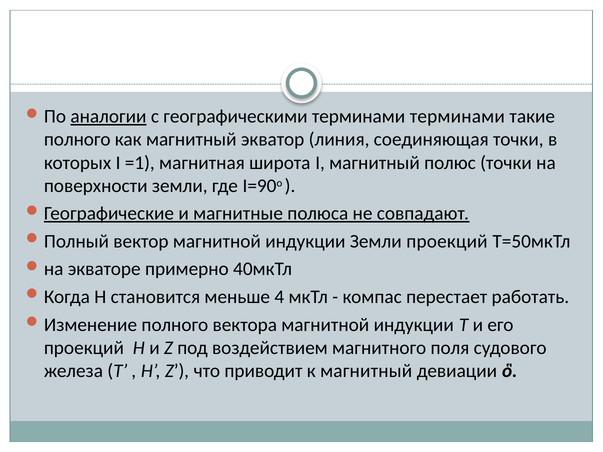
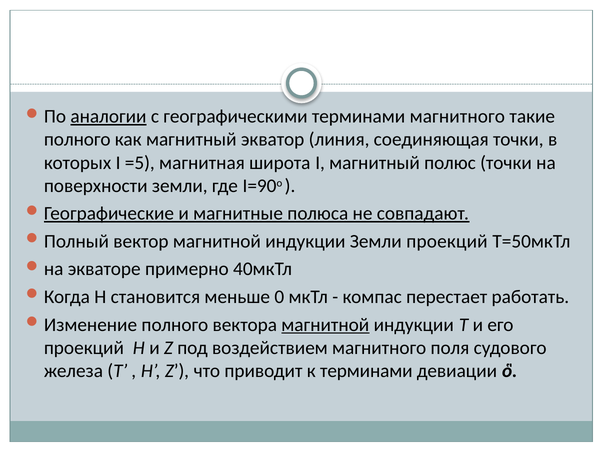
терминами терминами: терминами -> магнитного (457, 117)
=1: =1 -> =5 (140, 163)
4: 4 -> 0 (279, 297)
магнитной underline: none -> present (325, 325)
к магнитный: магнитный -> терминами (366, 371)
